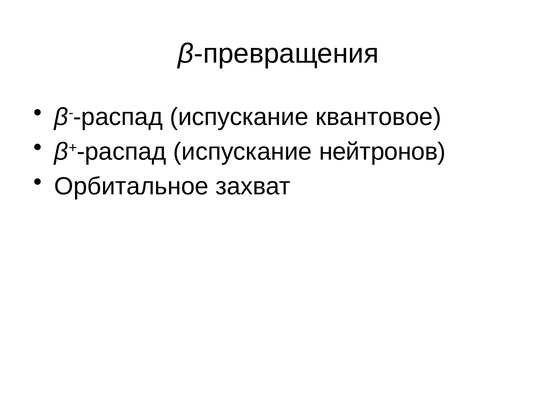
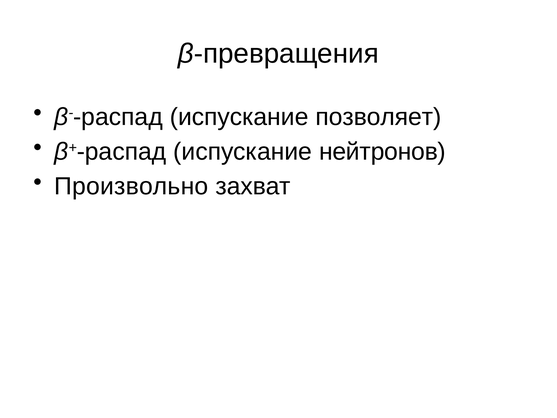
квантовое: квантовое -> позволяет (378, 117)
Орбитальное: Орбитальное -> Произвольно (131, 186)
